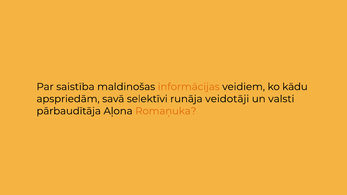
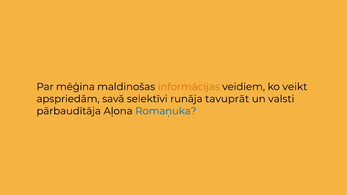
saistība: saistība -> mēģina (75, 87)
kādu: kādu -> veikt (295, 87)
veidotāji: veidotāji -> tavuprāt (227, 99)
Romaņuka colour: orange -> blue (166, 111)
